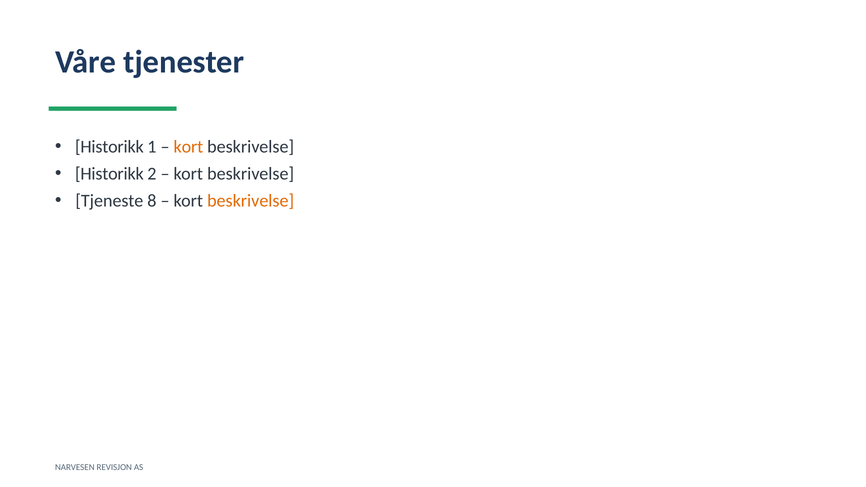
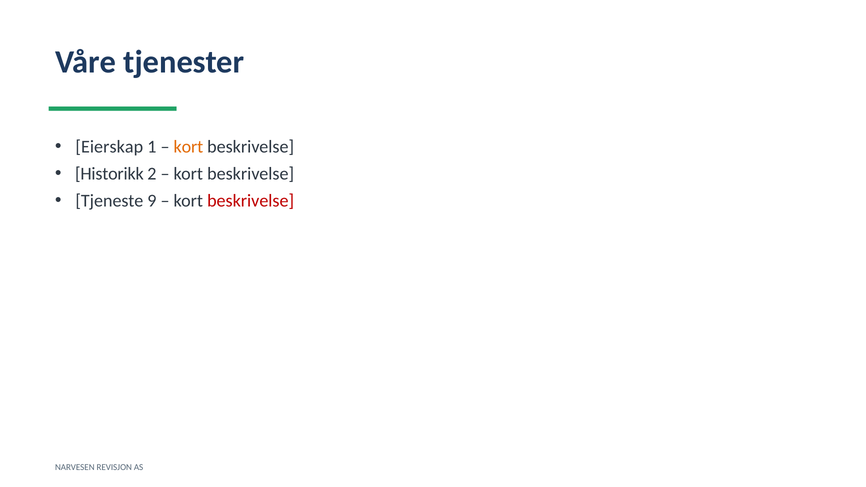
Historikk: Historikk -> Eierskap (109, 147)
8: 8 -> 9 (152, 201)
beskrivelse colour: orange -> red (251, 201)
